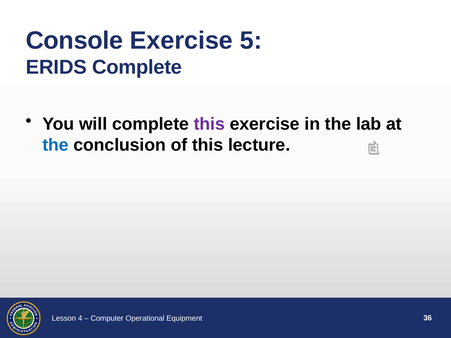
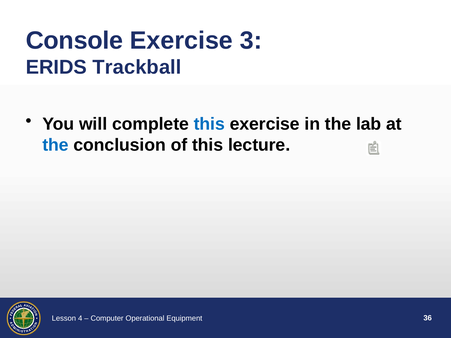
5: 5 -> 3 (251, 41)
ERIDS Complete: Complete -> Trackball (137, 67)
this colour: purple -> blue (209, 124)
